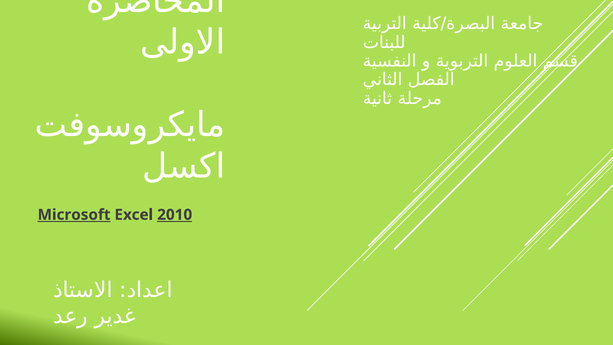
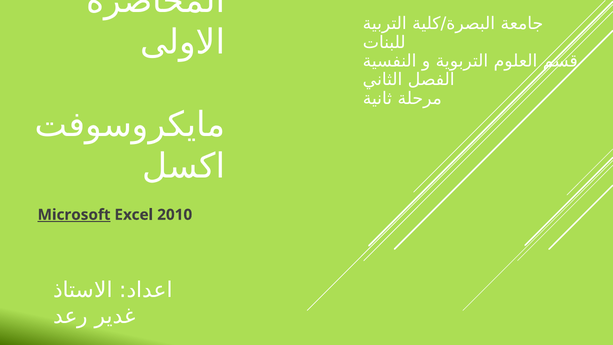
2010 underline: present -> none (175, 215)
